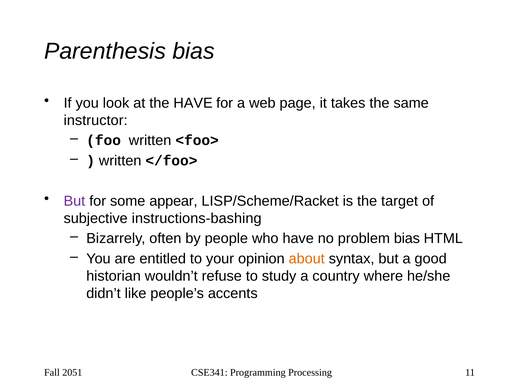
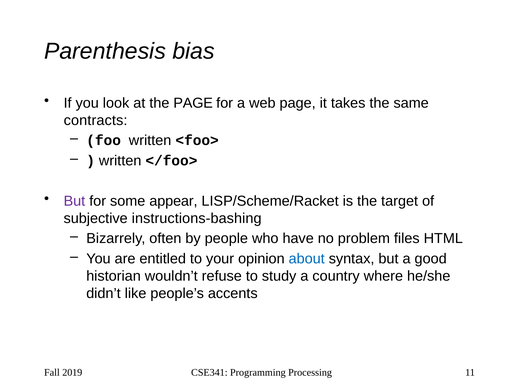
the HAVE: HAVE -> PAGE (193, 103)
instructor: instructor -> contracts (96, 120)
problem bias: bias -> files (407, 239)
about colour: orange -> blue (307, 259)
2051: 2051 -> 2019 (72, 373)
